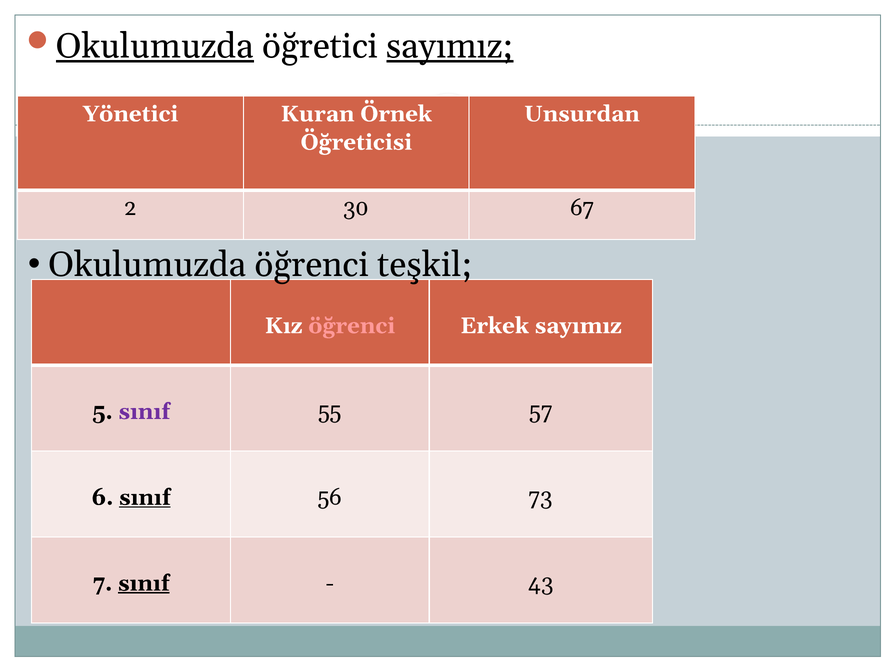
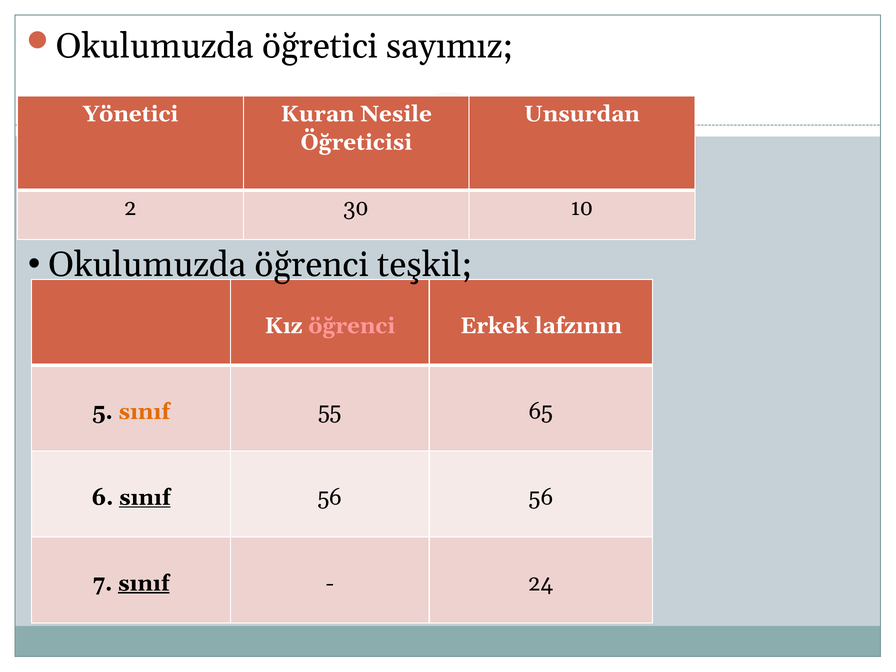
Okulumuzda underline: present -> none (155, 46)
sayımız underline: present -> none (450, 46)
Örnek: Örnek -> Nesile (396, 114)
67: 67 -> 10 (582, 208)
Erkek sayımız: sayımız -> lafzının (578, 326)
sınıf colour: purple -> orange (144, 412)
57: 57 -> 65 (541, 412)
56 73: 73 -> 56 (541, 497)
43: 43 -> 24 (541, 583)
